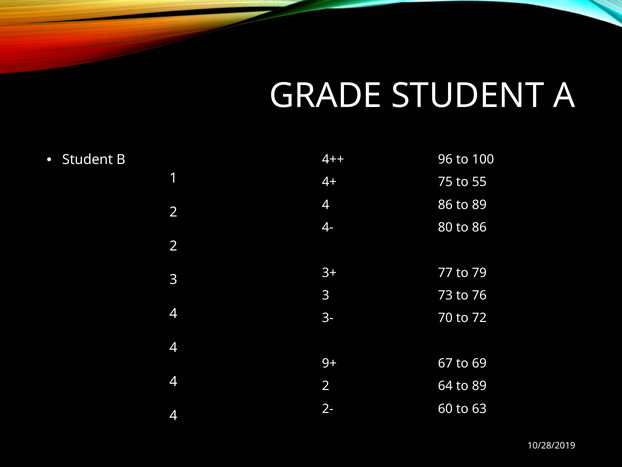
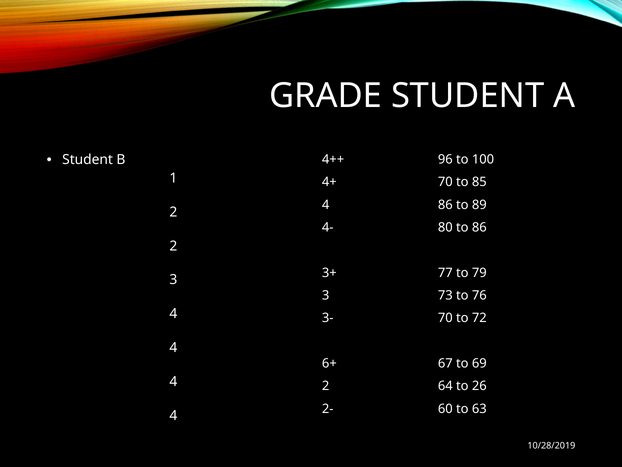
4+ 75: 75 -> 70 (445, 182)
55: 55 -> 85 (479, 182)
9+: 9+ -> 6+ (329, 363)
64 to 89: 89 -> 26 (479, 386)
